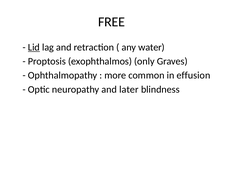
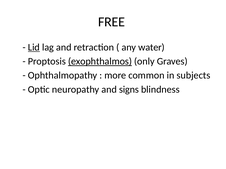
exophthalmos underline: none -> present (100, 61)
effusion: effusion -> subjects (193, 76)
later: later -> signs (129, 90)
